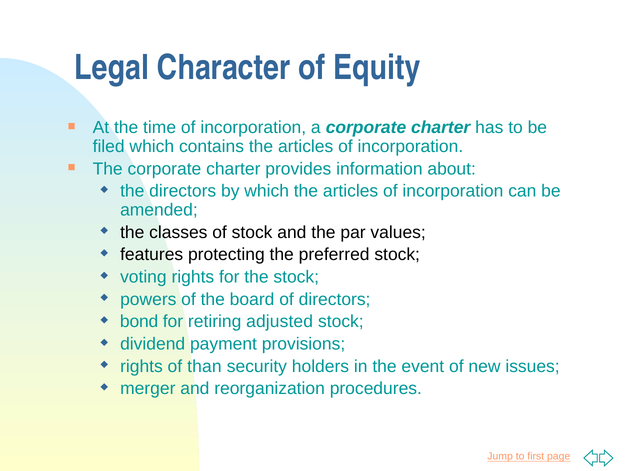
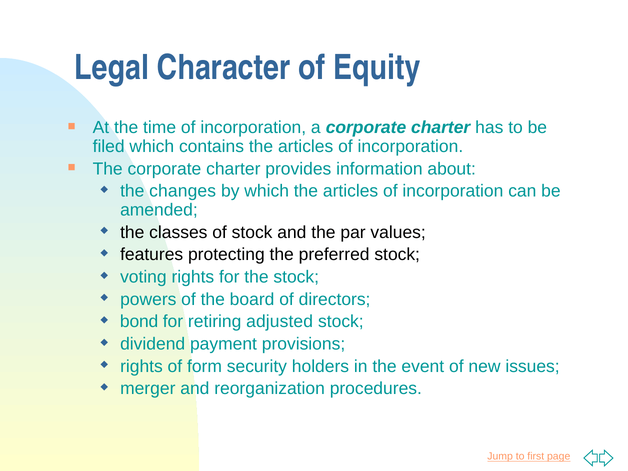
the directors: directors -> changes (183, 191)
than: than -> form (204, 366)
